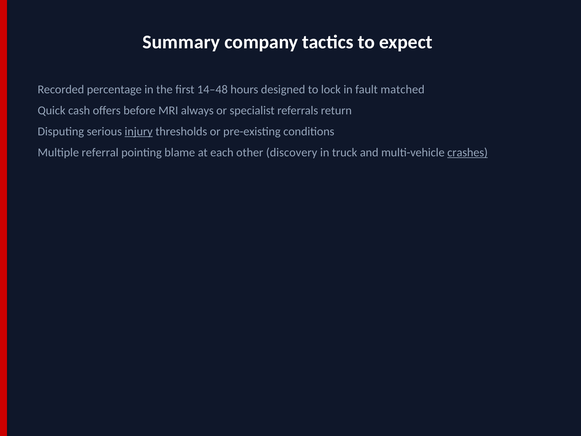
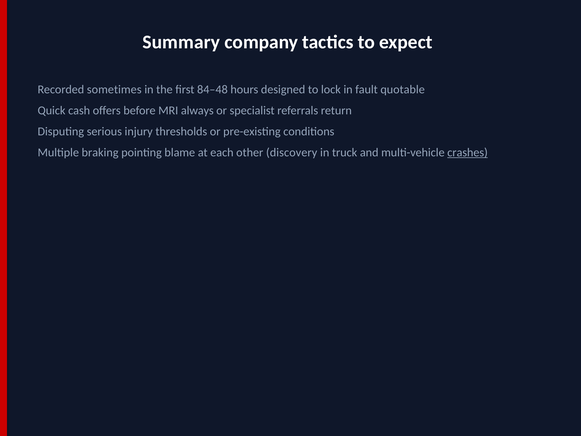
percentage: percentage -> sometimes (114, 89)
14–48: 14–48 -> 84–48 (212, 89)
matched: matched -> quotable (403, 89)
injury underline: present -> none (139, 131)
referral: referral -> braking (100, 152)
